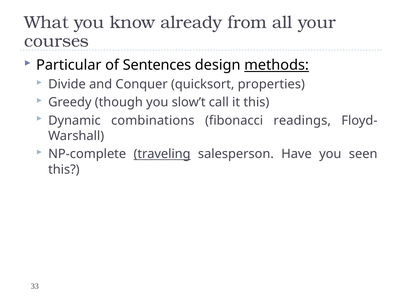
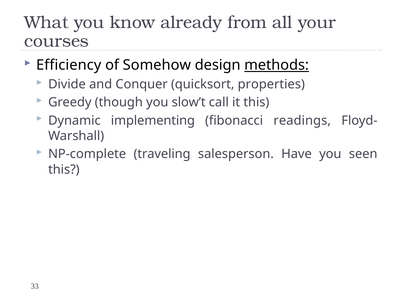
Particular: Particular -> Efficiency (69, 65)
Sentences: Sentences -> Somehow (157, 65)
combinations: combinations -> implementing (153, 121)
traveling underline: present -> none (162, 154)
